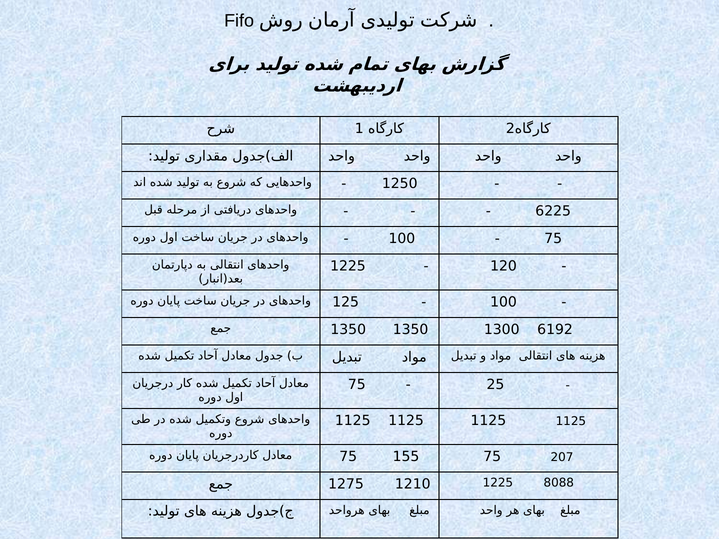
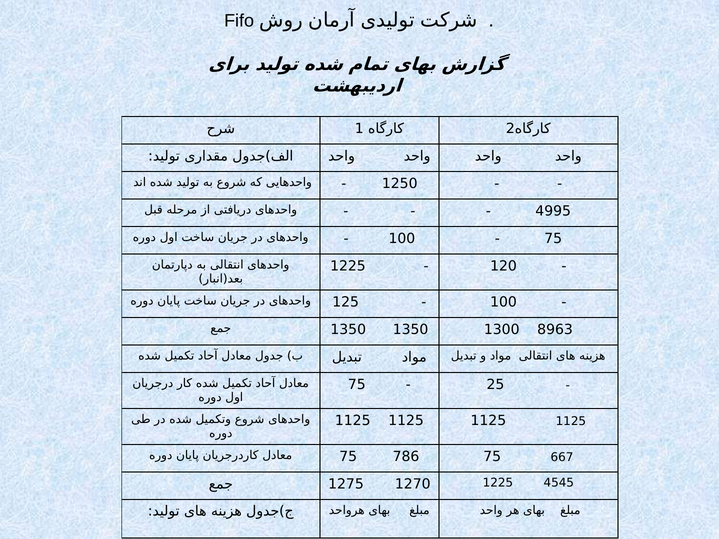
6225: 6225 -> 4995 (553, 211)
6192: 6192 -> 8963 (555, 330)
155: 155 -> 786 (406, 457)
207: 207 -> 667 (562, 457)
1210: 1210 -> 1270 (413, 484)
8088: 8088 -> 4545 (559, 483)
